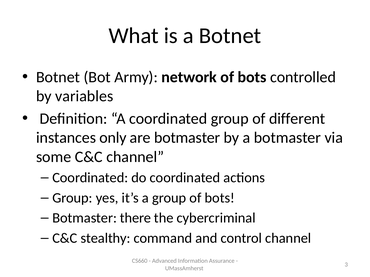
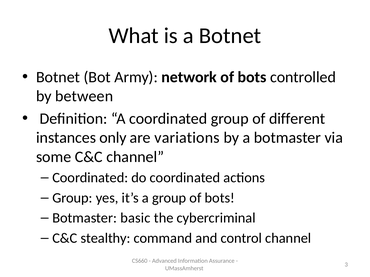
variables: variables -> between (84, 96)
are botmaster: botmaster -> variations (187, 138)
there: there -> basic (135, 218)
